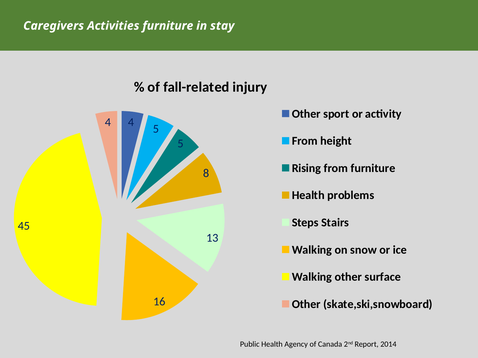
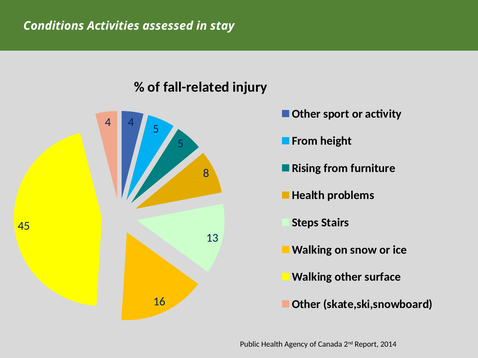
Caregivers: Caregivers -> Conditions (54, 26)
Activities furniture: furniture -> assessed (168, 26)
